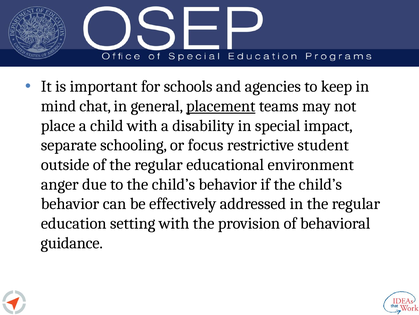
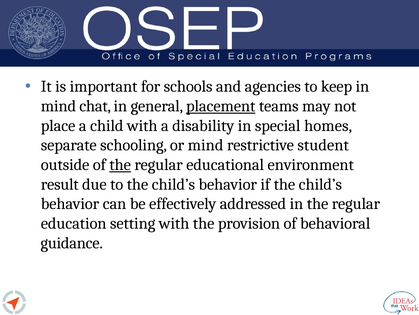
impact: impact -> homes (328, 125)
or focus: focus -> mind (206, 145)
the underline: none -> present (120, 164)
anger: anger -> result (60, 184)
